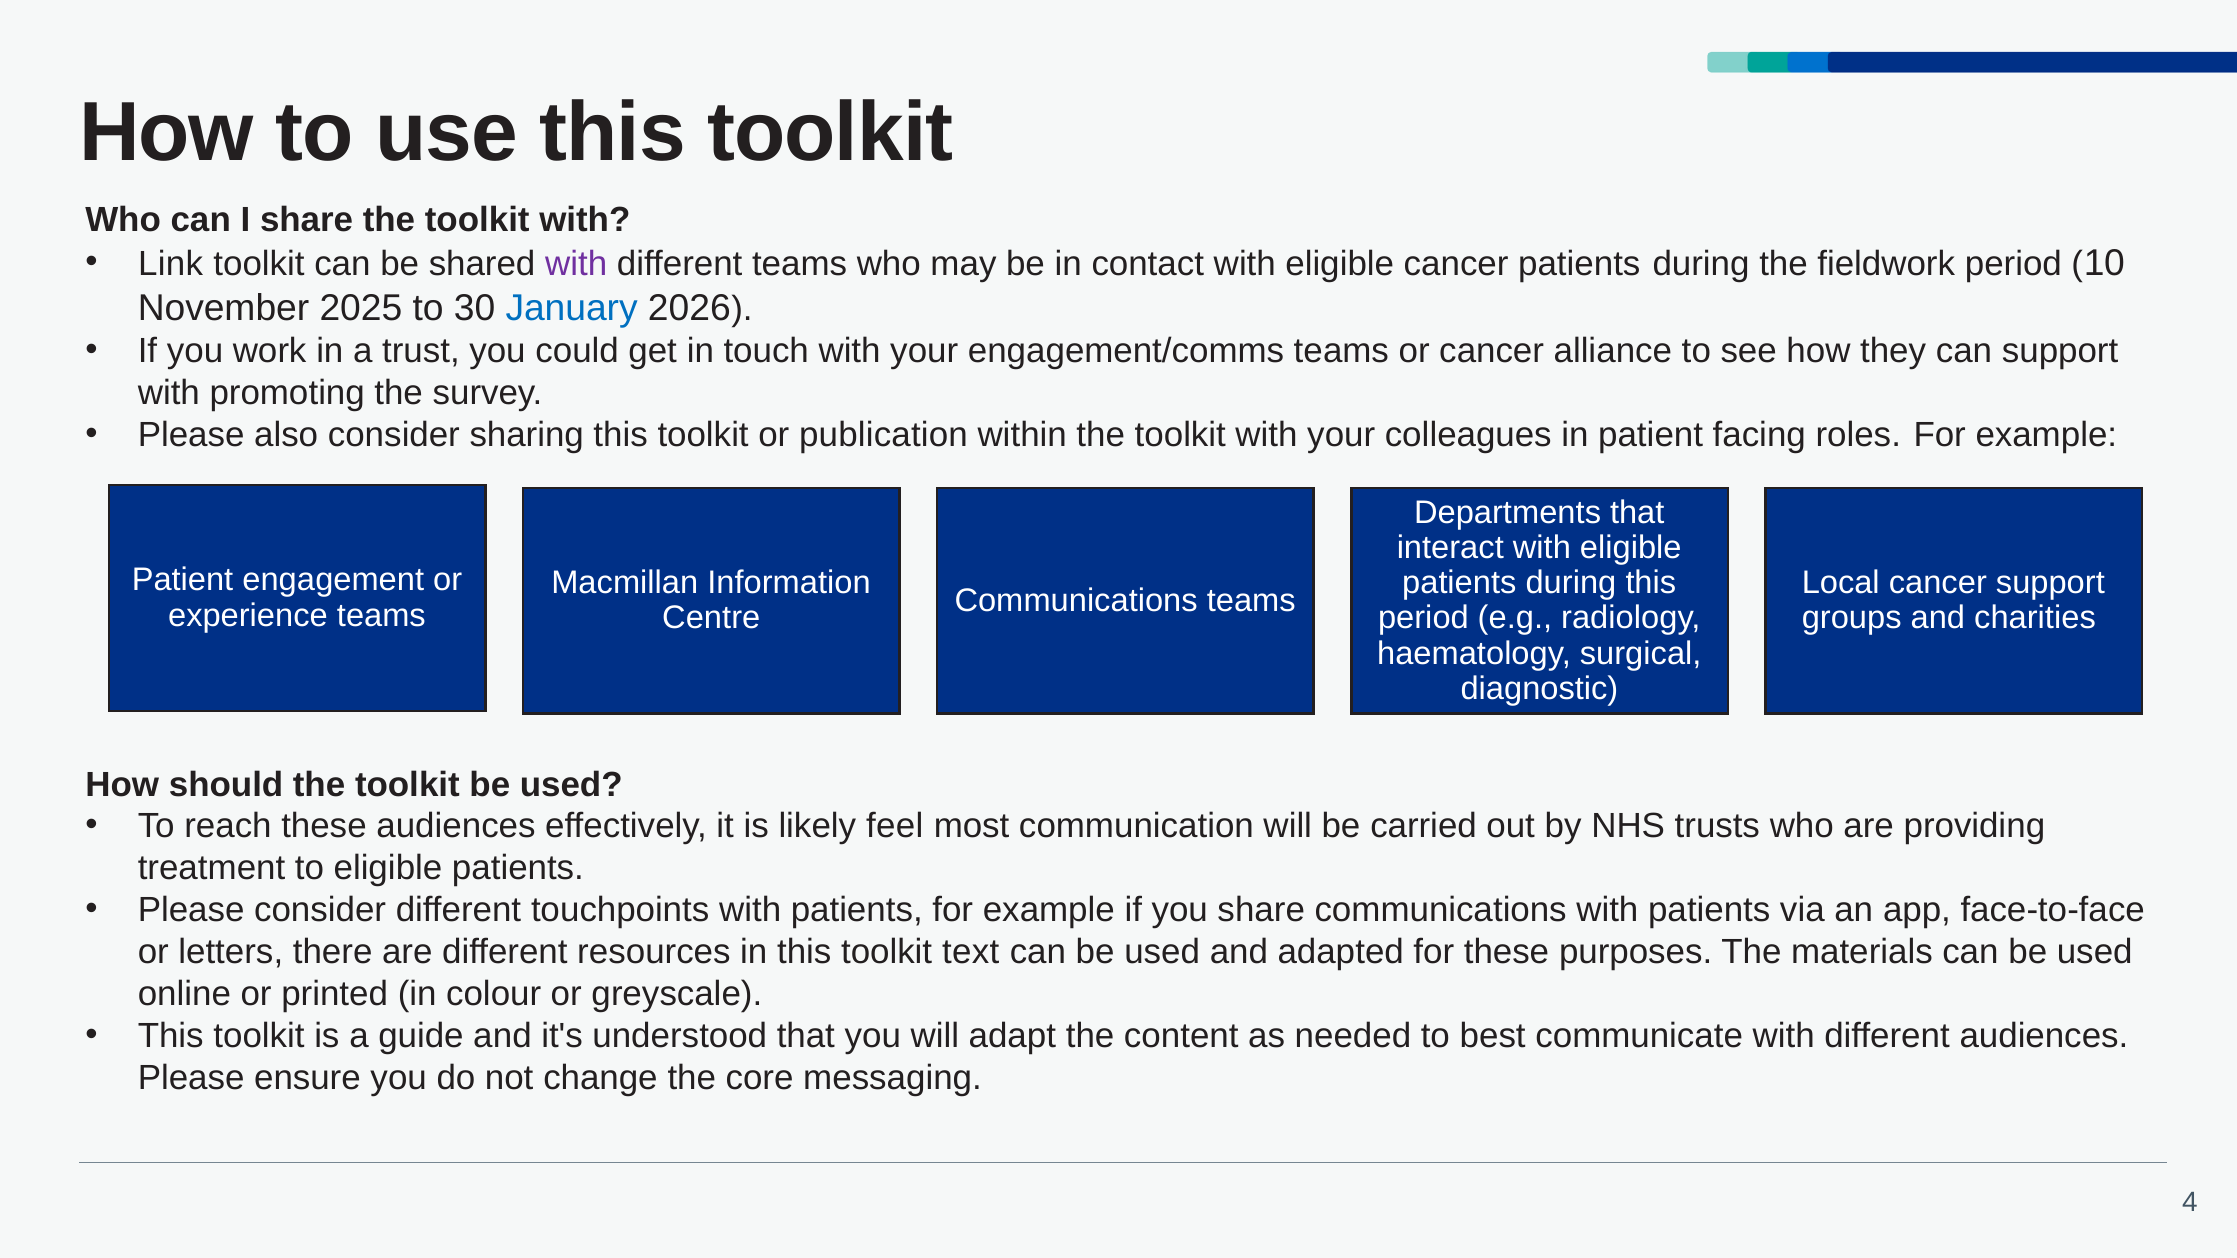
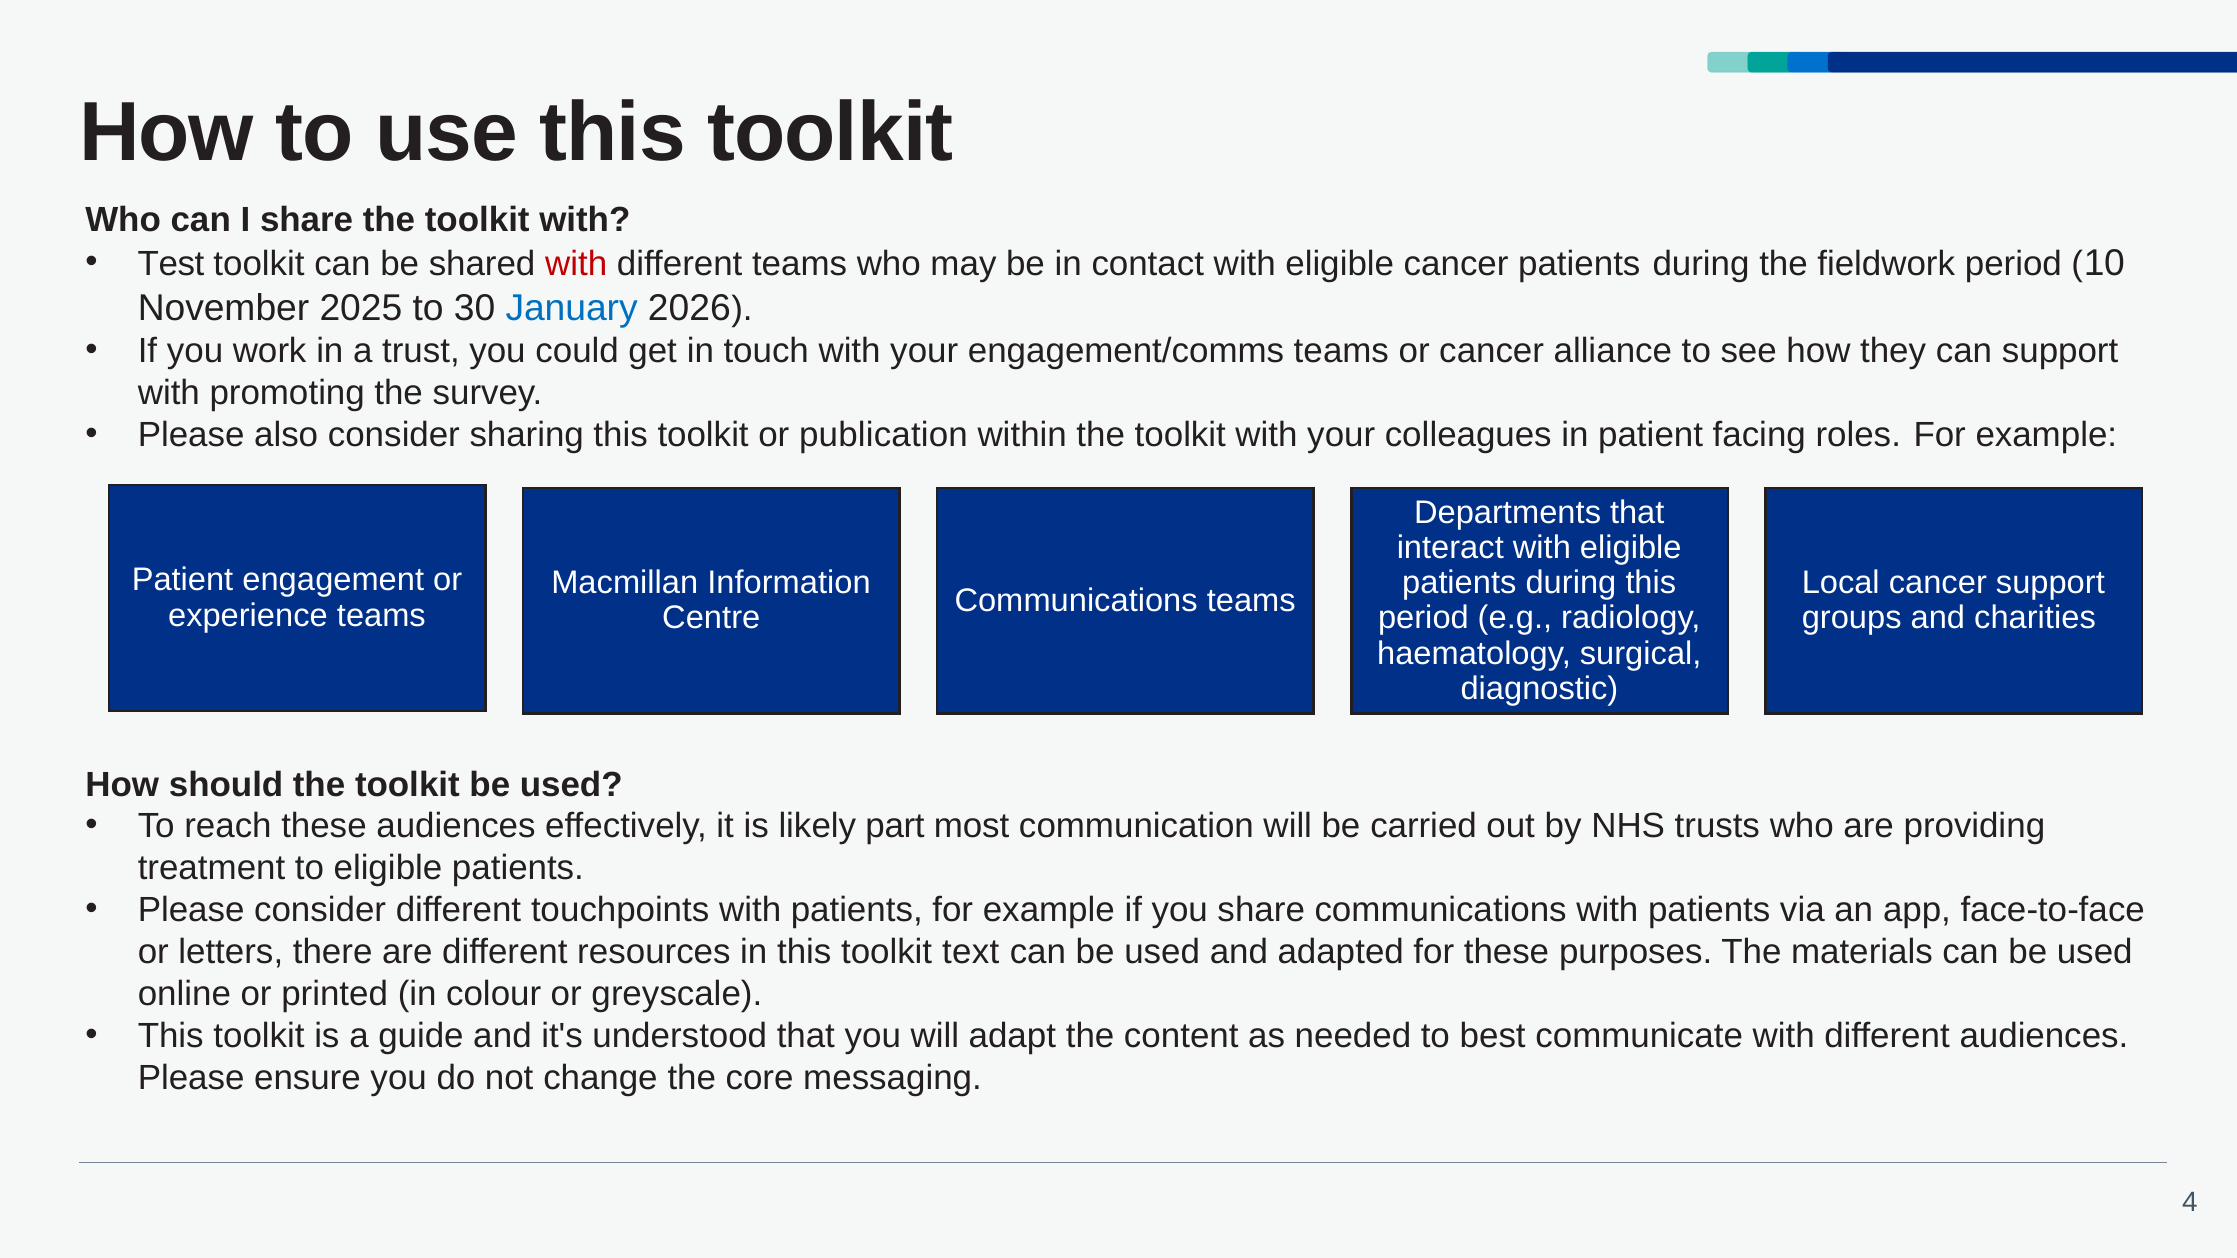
Link: Link -> Test (171, 264)
with colour: purple -> red (576, 264)
feel: feel -> part (895, 827)
